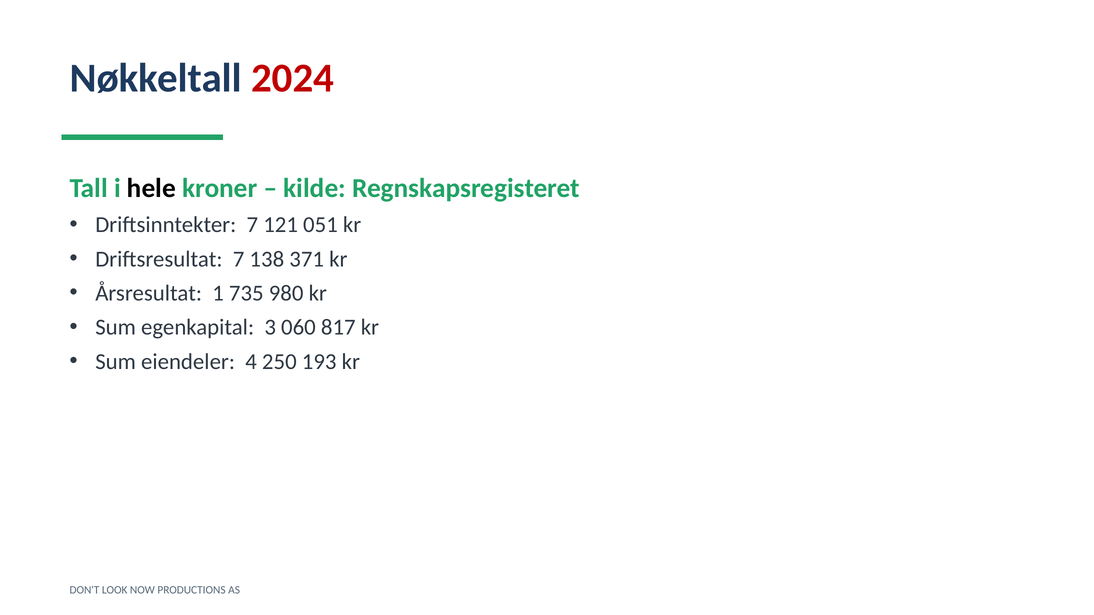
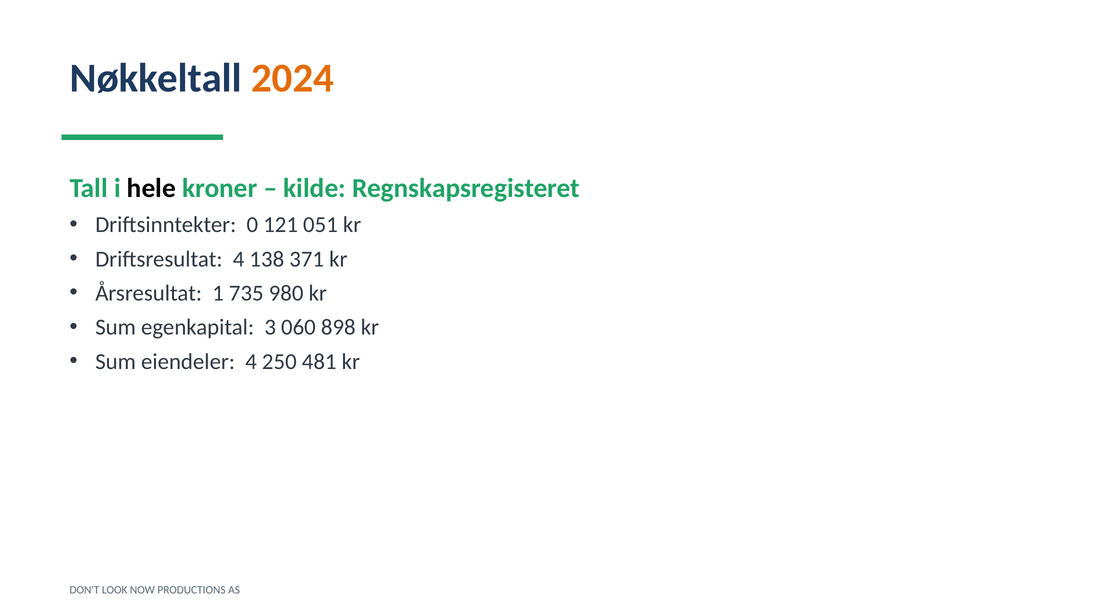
2024 colour: red -> orange (293, 78)
Driftsinntekter 7: 7 -> 0 (252, 225)
Driftsresultat 7: 7 -> 4 (239, 259)
817: 817 -> 898 (338, 328)
193: 193 -> 481 (319, 362)
